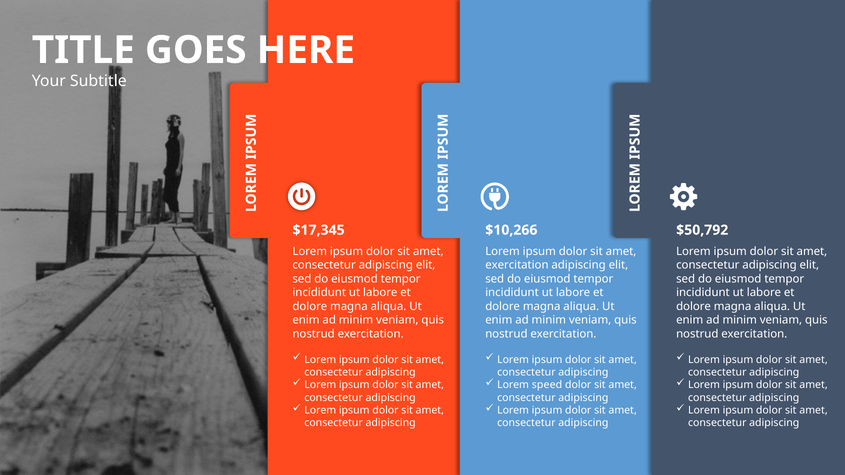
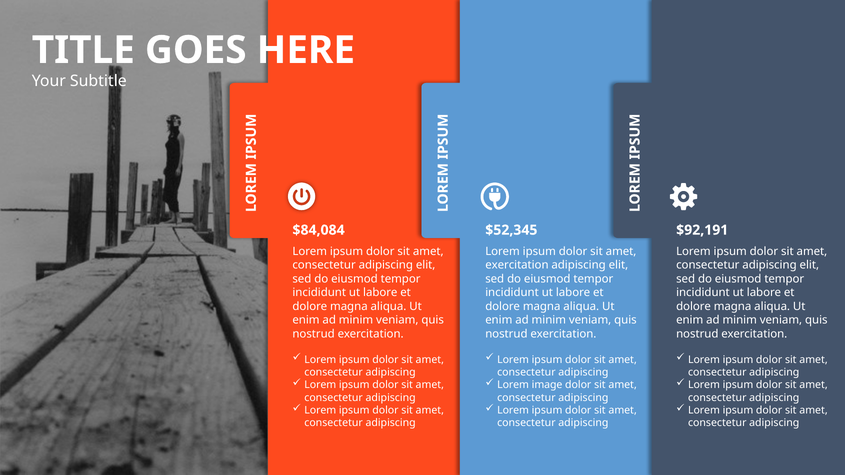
$17,345: $17,345 -> $84,084 (319, 230)
$10,266: $10,266 -> $52,345 (511, 230)
$50,792: $50,792 -> $92,191 (702, 230)
speed: speed -> image (547, 385)
